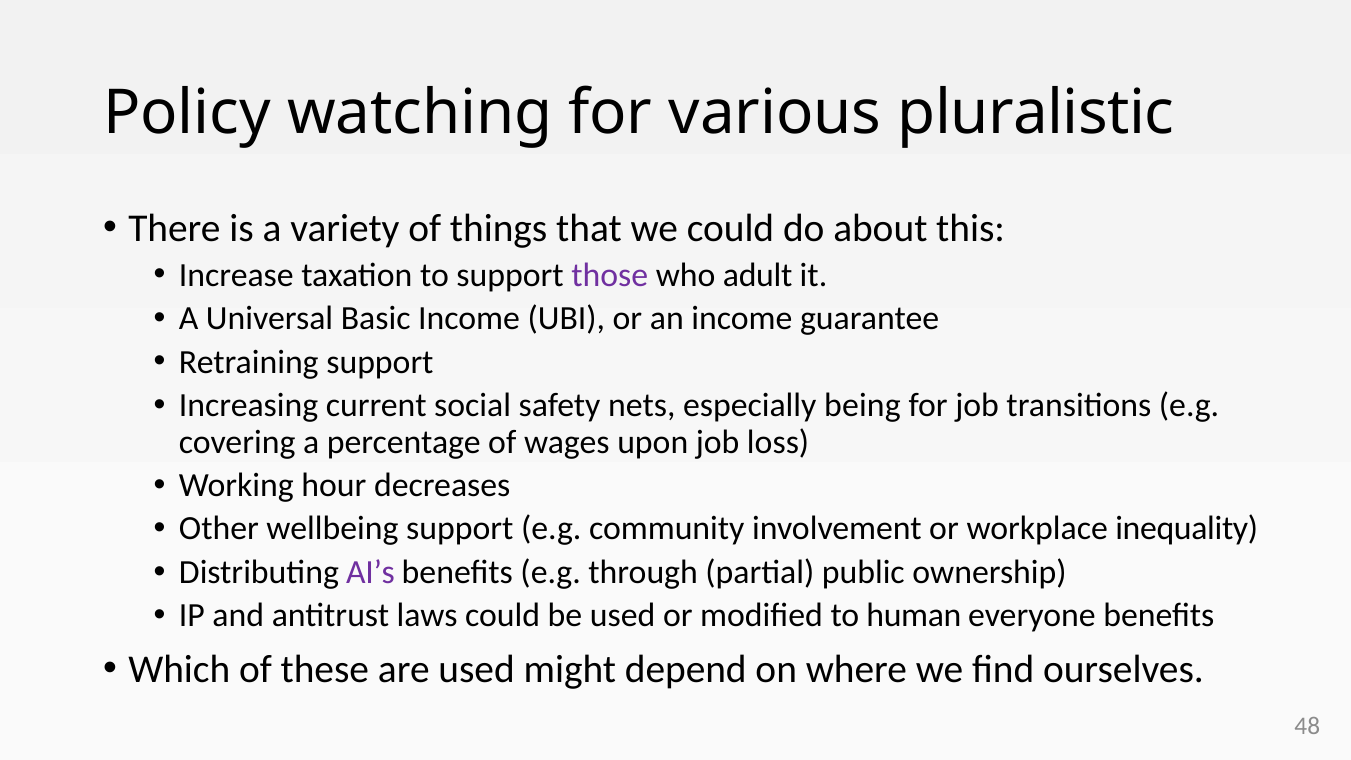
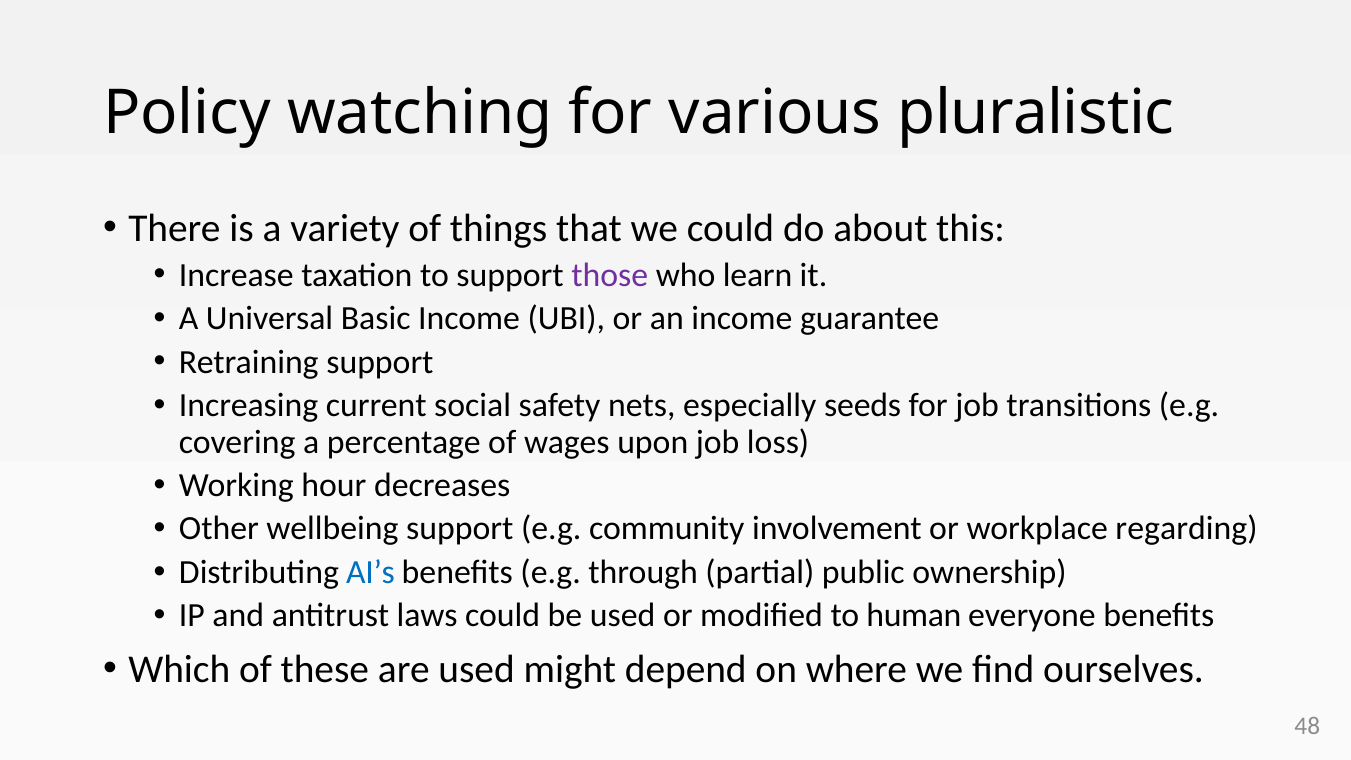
adult: adult -> learn (758, 275)
being: being -> seeds (863, 405)
inequality: inequality -> regarding (1187, 529)
AI’s colour: purple -> blue (371, 572)
